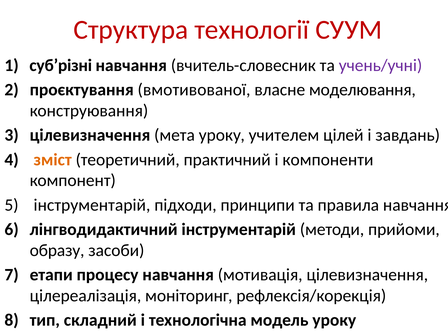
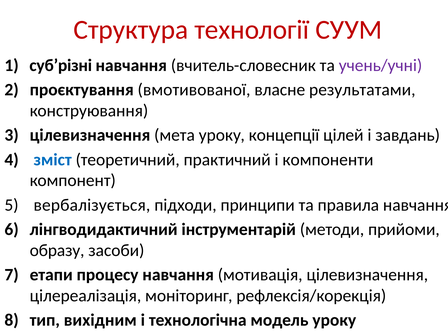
моделювання: моделювання -> результатами (362, 90)
учителем: учителем -> концепції (284, 135)
зміст colour: orange -> blue (53, 160)
інструментарій: інструментарій -> вербалізується (92, 205)
складний: складний -> вихідним (100, 320)
